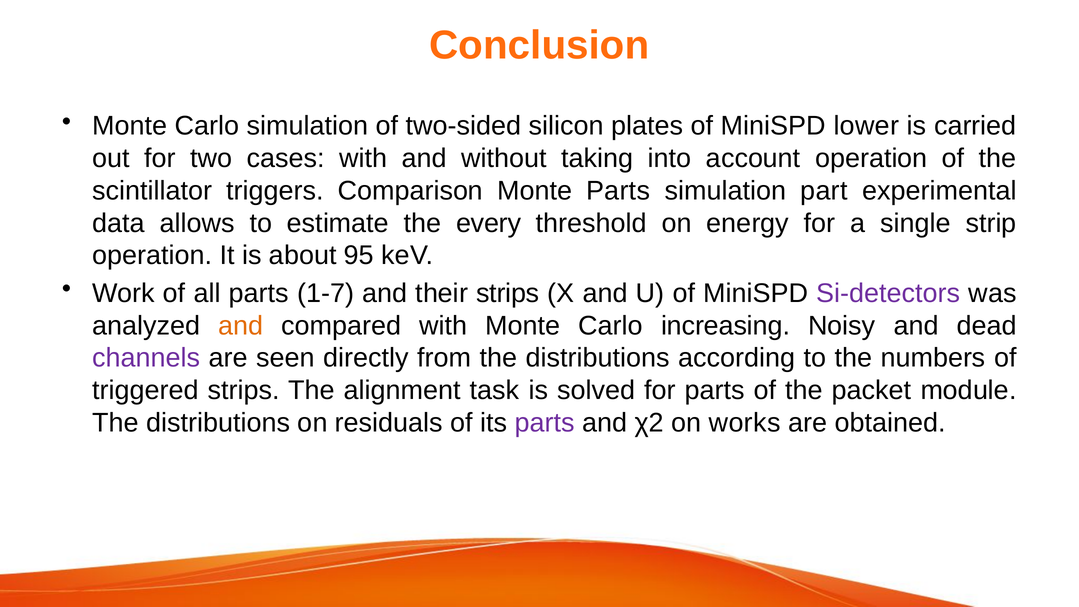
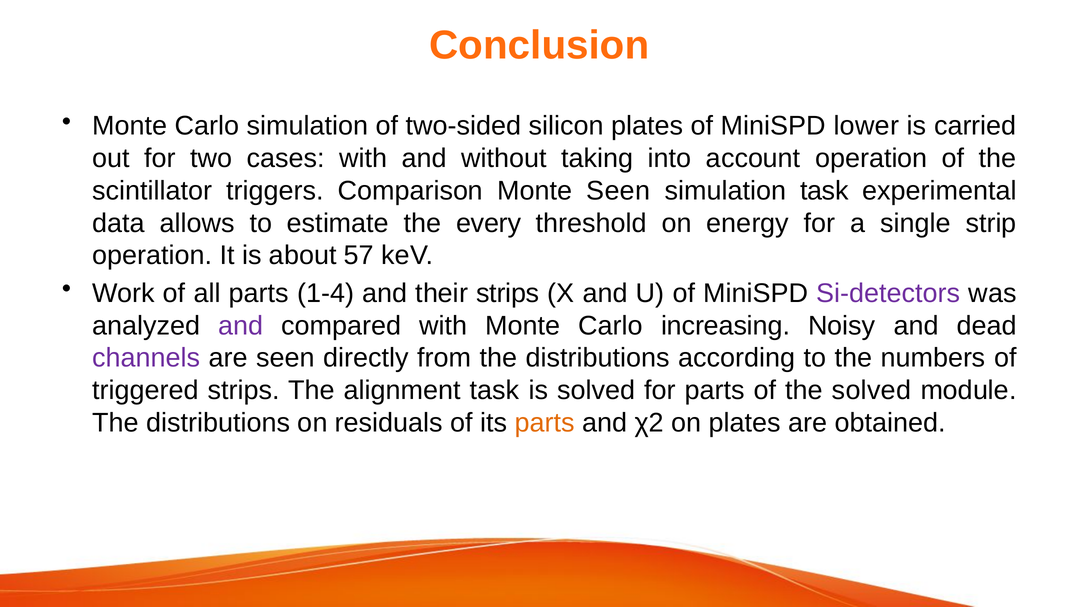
Monte Parts: Parts -> Seen (618, 191)
simulation part: part -> task (824, 191)
95: 95 -> 57 (359, 256)
1-7: 1-7 -> 1-4 (326, 293)
and colour: orange -> purple (241, 326)
the packet: packet -> solved (872, 390)
parts colour: purple -> orange (545, 423)
on works: works -> plates (745, 423)
